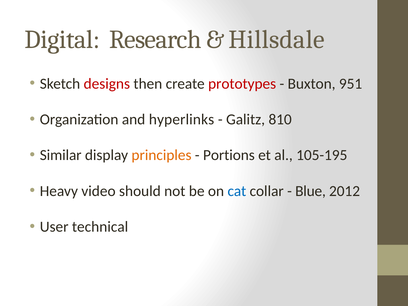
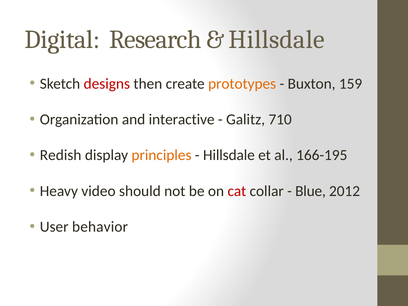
prototypes colour: red -> orange (242, 84)
951: 951 -> 159 (351, 84)
hyperlinks: hyperlinks -> interactive (182, 119)
810: 810 -> 710 (280, 119)
Similar: Similar -> Redish (61, 155)
Portions: Portions -> Hillsdale (229, 155)
105-195: 105-195 -> 166-195 (322, 155)
cat colour: blue -> red (237, 191)
technical: technical -> behavior (100, 227)
